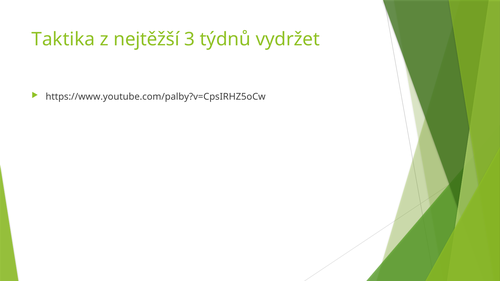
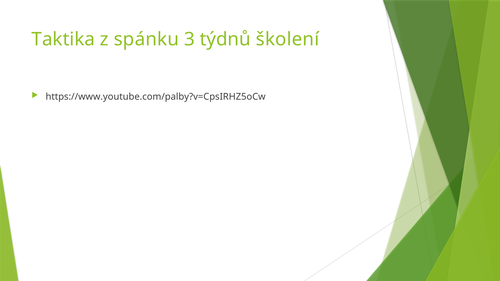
nejtěžší: nejtěžší -> spánku (146, 39)
vydržet: vydržet -> školení (288, 39)
